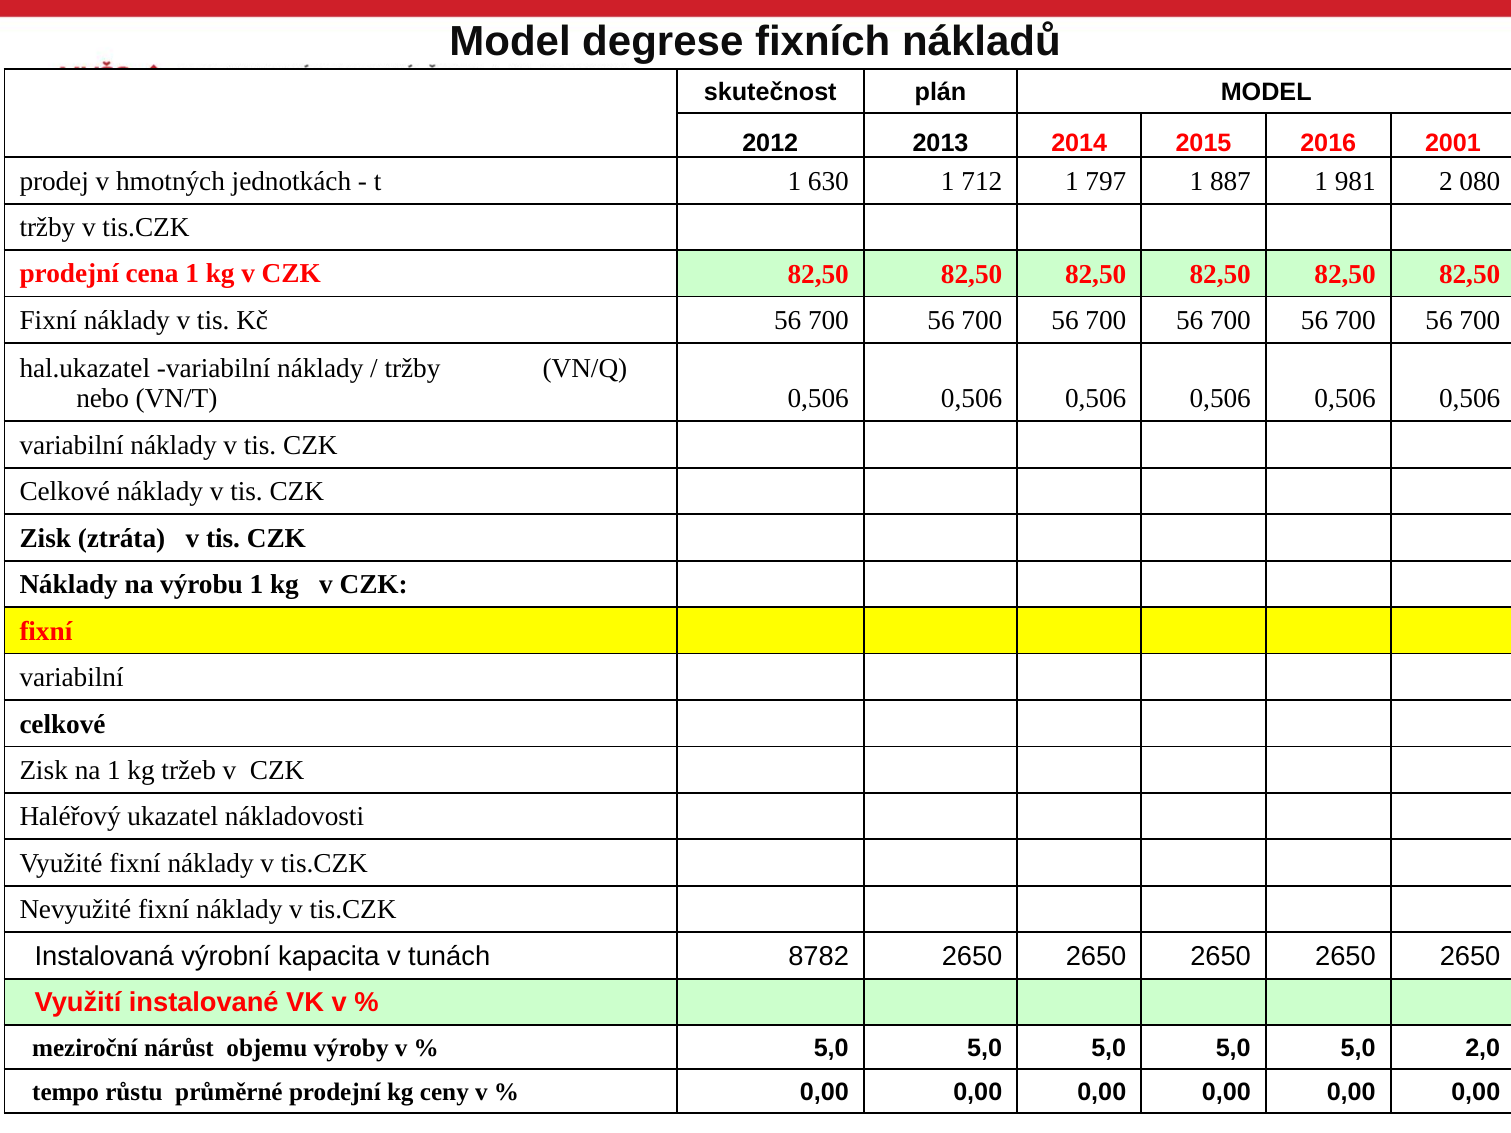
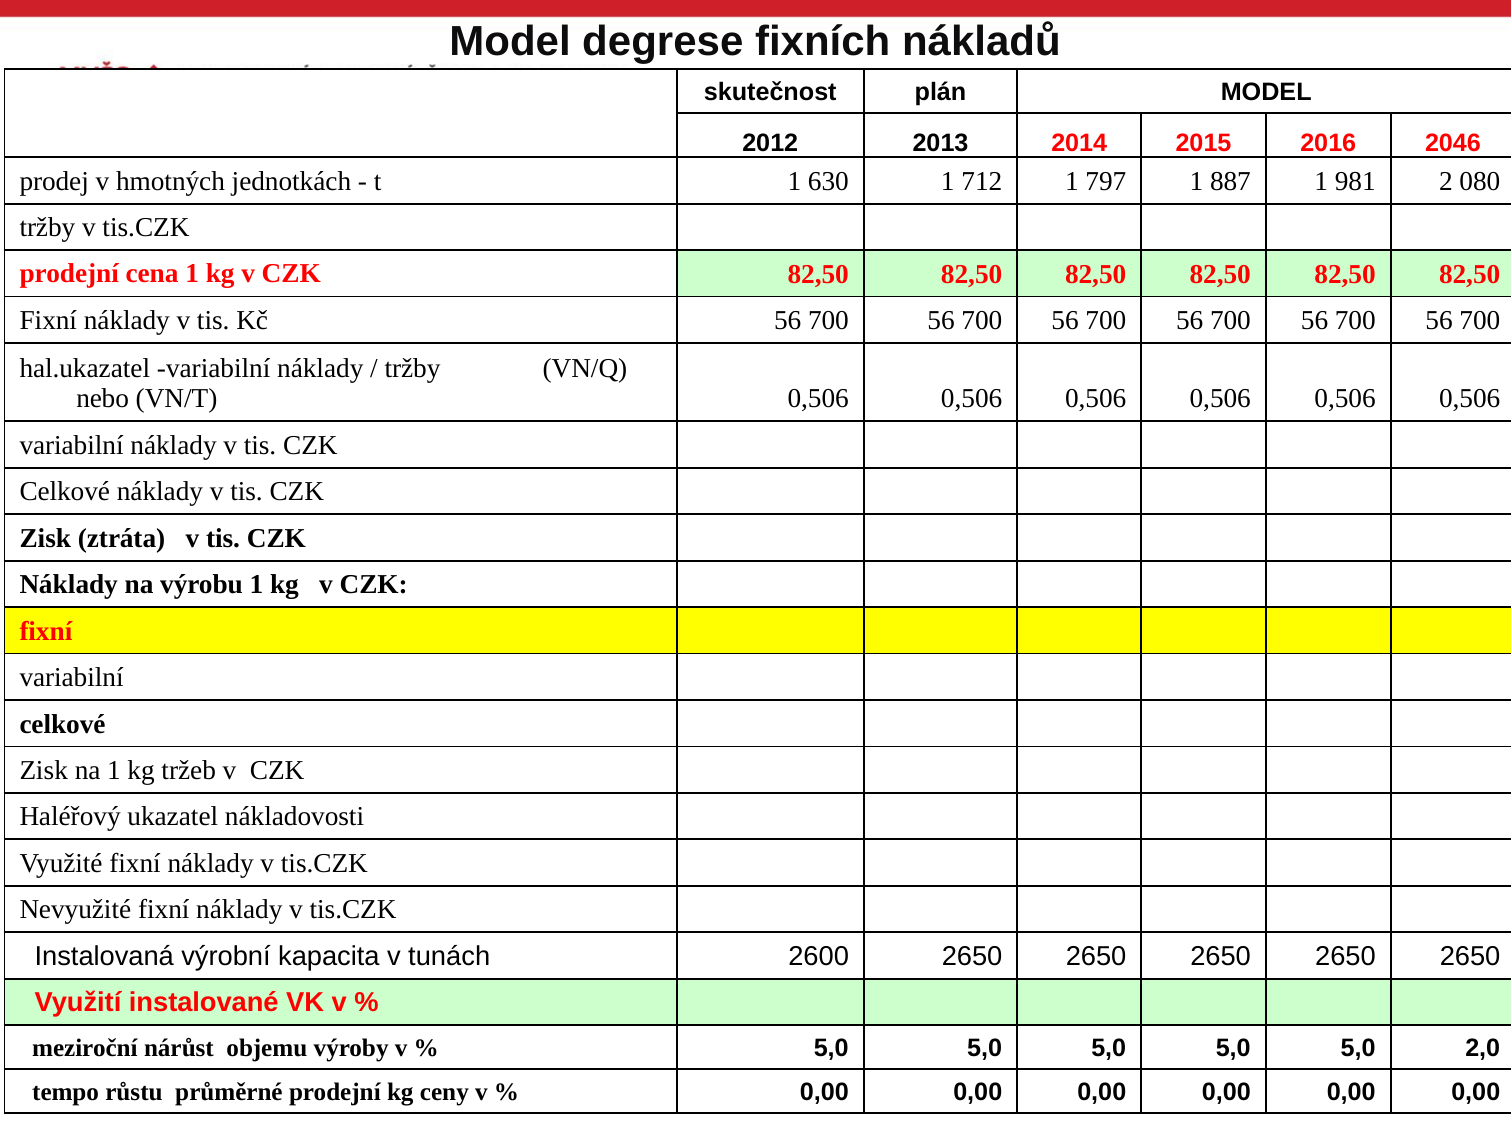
2001: 2001 -> 2046 (1453, 144)
8782: 8782 -> 2600 (819, 957)
